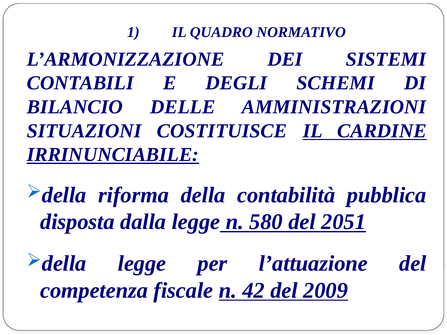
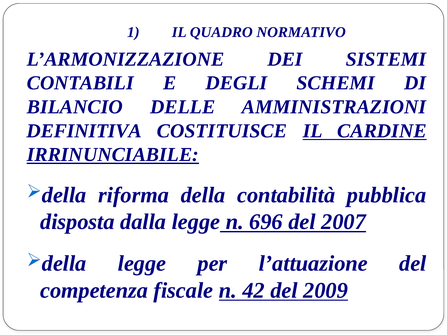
SITUAZIONI: SITUAZIONI -> DEFINITIVA (84, 131)
580: 580 -> 696 (266, 222)
2051: 2051 -> 2007 (344, 222)
